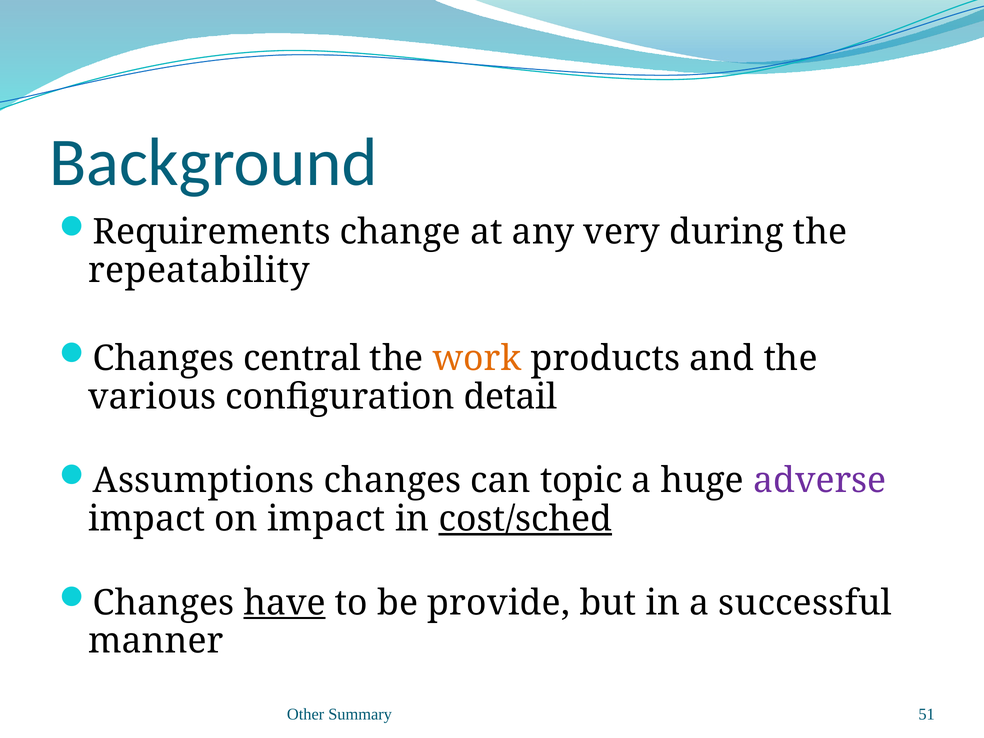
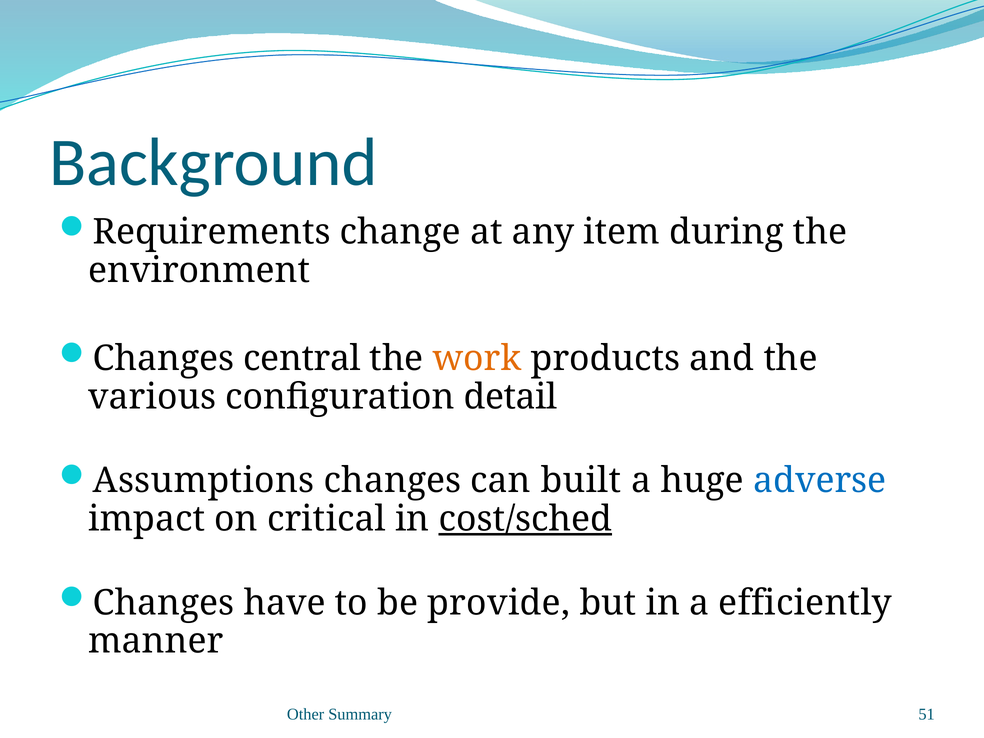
very: very -> item (622, 232)
repeatability: repeatability -> environment (199, 270)
topic: topic -> built (581, 481)
adverse colour: purple -> blue (820, 481)
on impact: impact -> critical (326, 519)
have underline: present -> none (285, 603)
successful: successful -> efficiently (805, 603)
